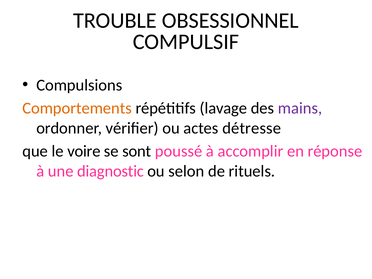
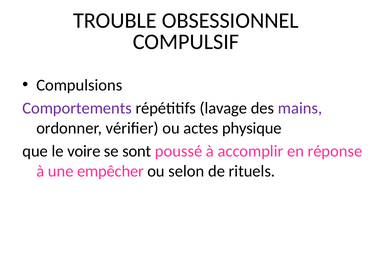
Comportements colour: orange -> purple (77, 108)
détresse: détresse -> physique (252, 128)
diagnostic: diagnostic -> empêcher (110, 171)
